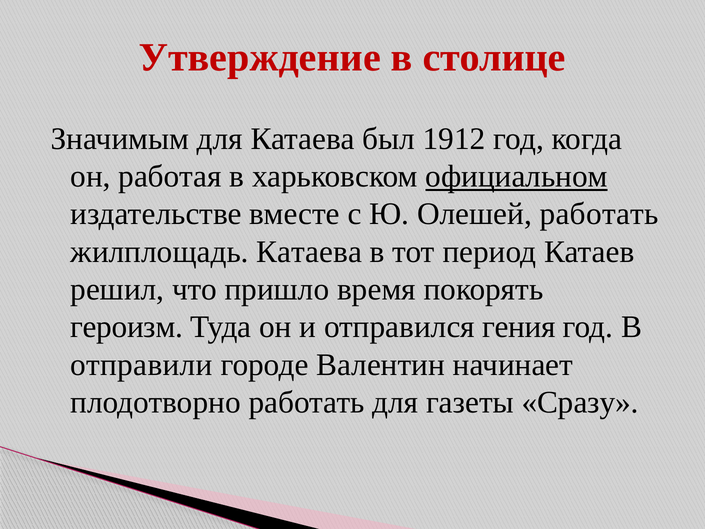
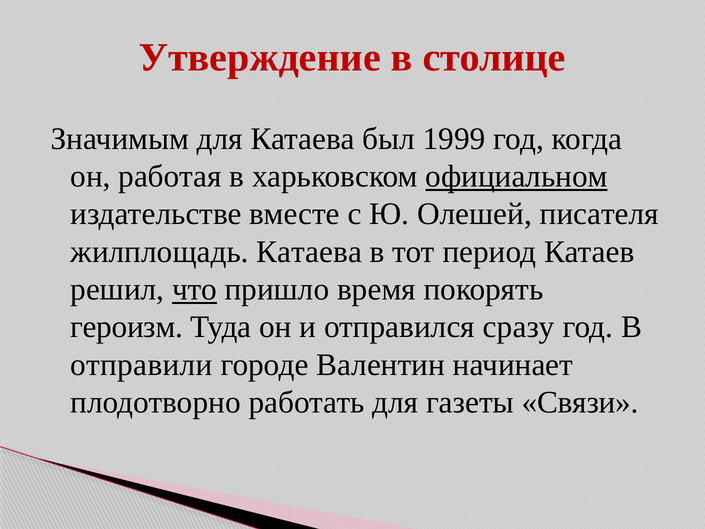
1912: 1912 -> 1999 (454, 139)
Олешей работать: работать -> писателя (599, 214)
что underline: none -> present (195, 289)
гения: гения -> сразу (519, 327)
Сразу: Сразу -> Связи (580, 402)
